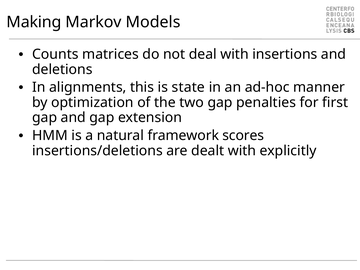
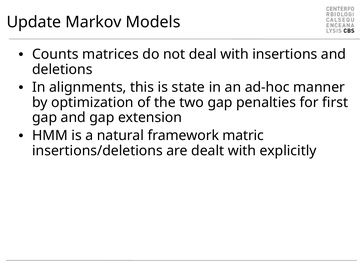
Making: Making -> Update (34, 22)
scores: scores -> matric (243, 136)
